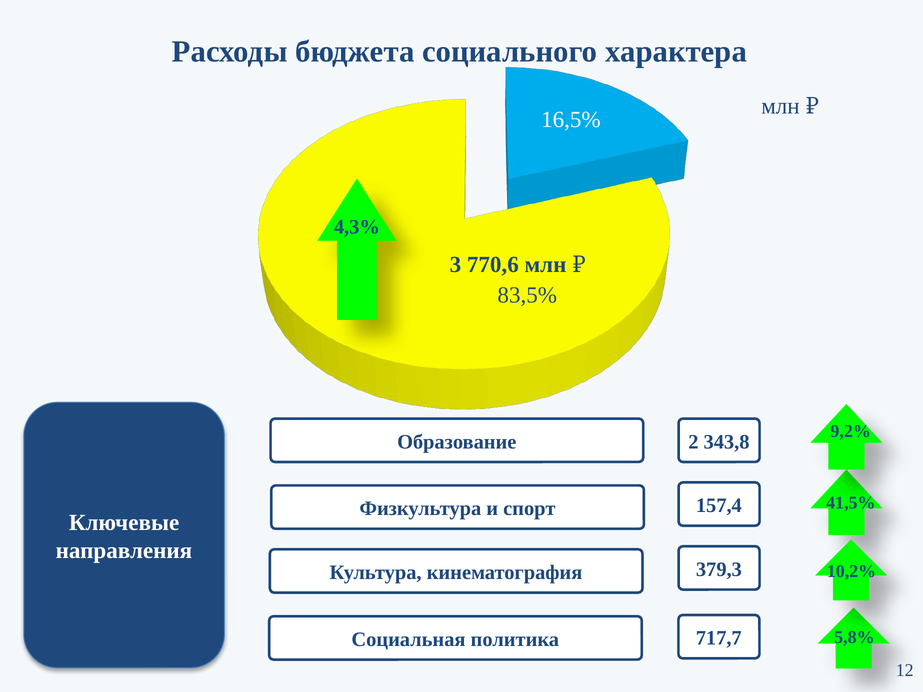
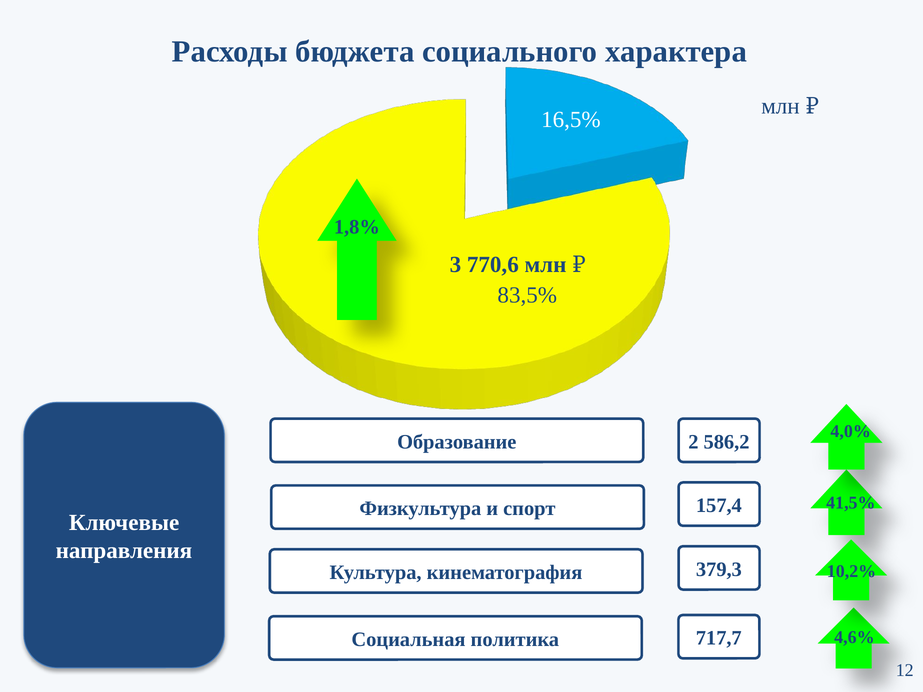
4,3%: 4,3% -> 1,8% (357, 227)
9,2%: 9,2% -> 4,0% (851, 431)
343,8: 343,8 -> 586,2 (727, 442)
5,8%: 5,8% -> 4,6% (854, 637)
